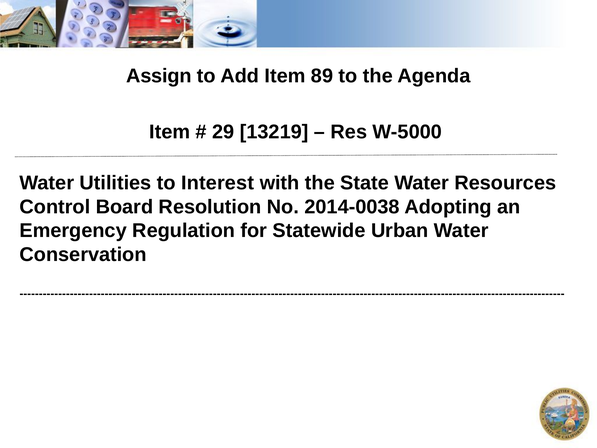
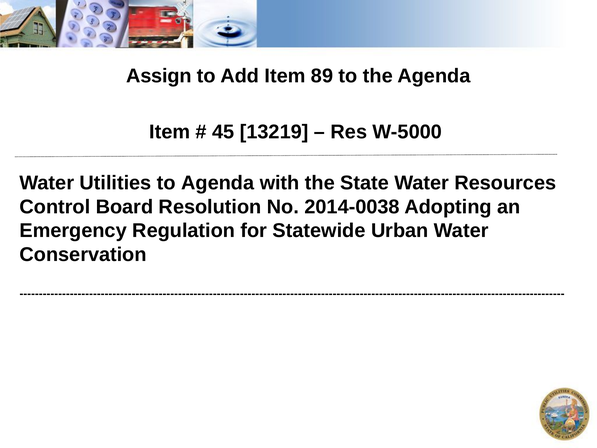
29: 29 -> 45 (223, 132)
to Interest: Interest -> Agenda (218, 183)
